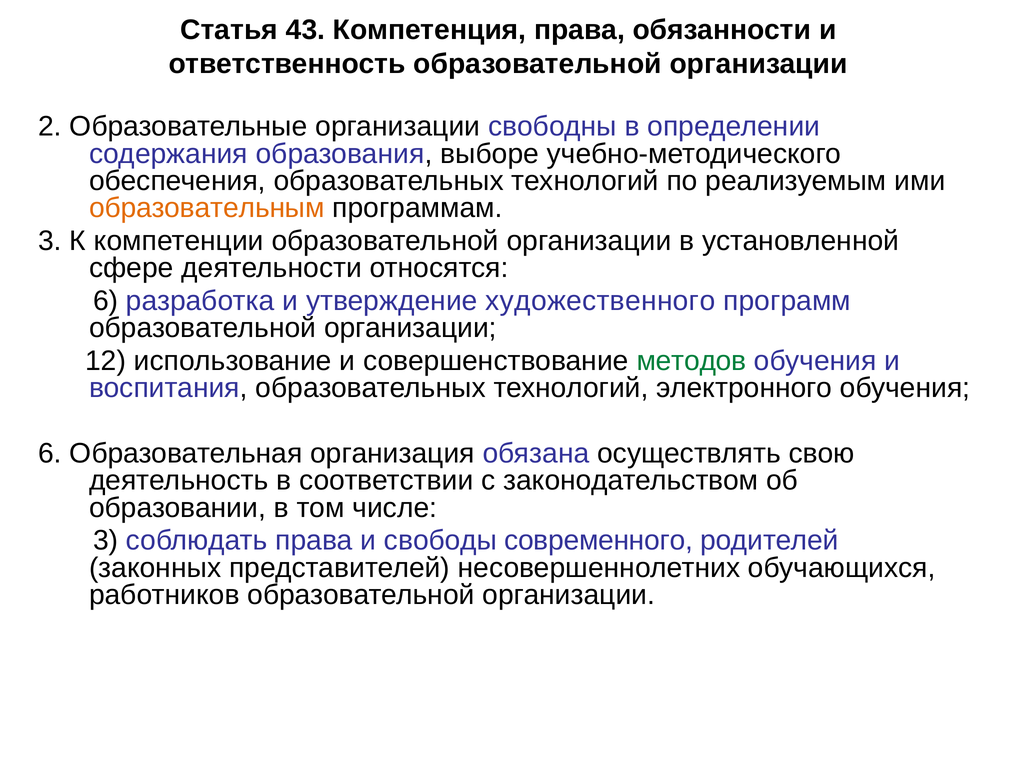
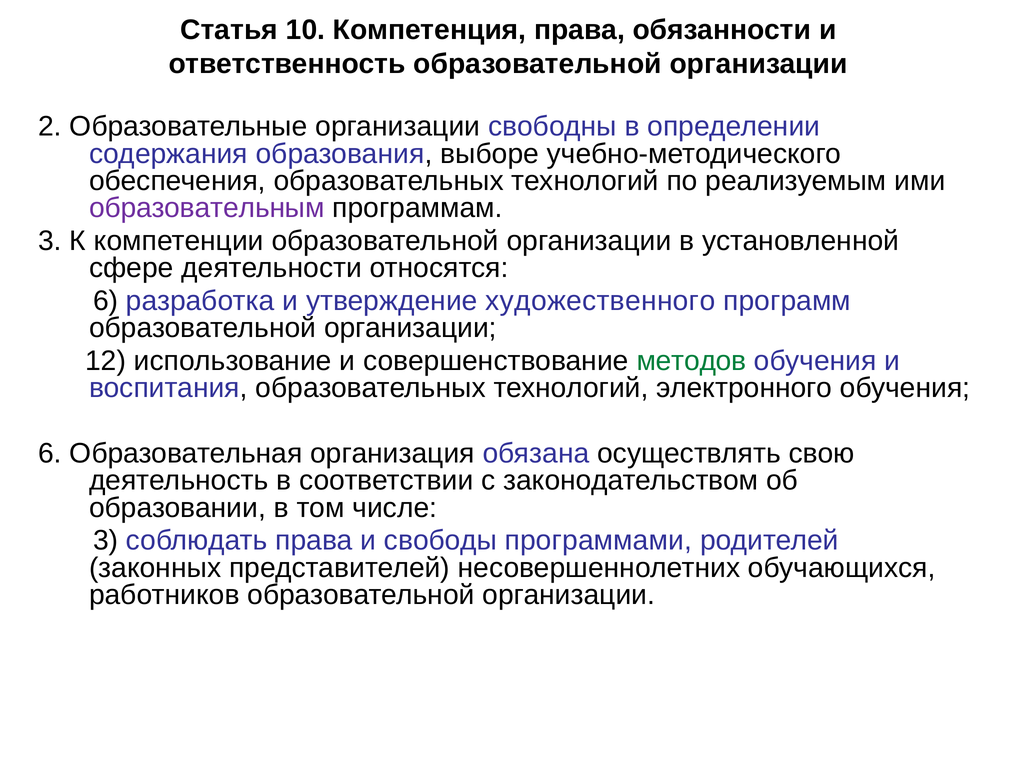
43: 43 -> 10 (305, 30)
образовательным colour: orange -> purple (207, 208)
современного: современного -> программами (598, 540)
